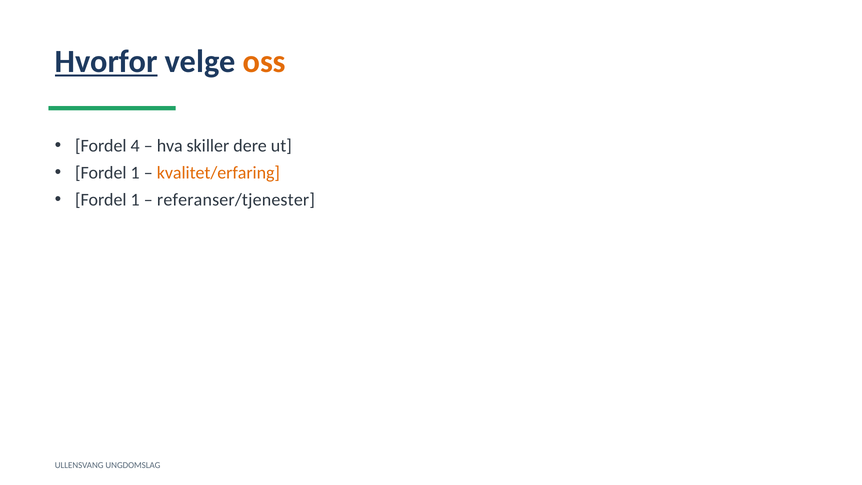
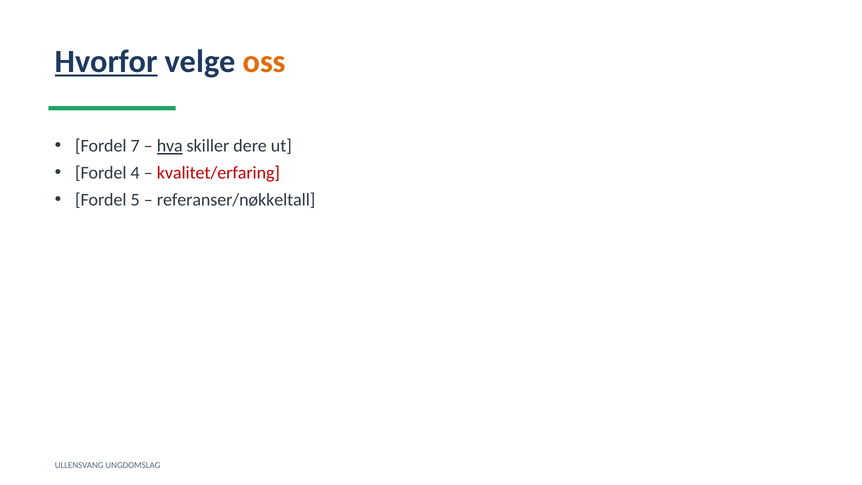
4: 4 -> 7 (135, 146)
hva underline: none -> present (170, 146)
1: 1 -> 4 (135, 173)
kvalitet/erfaring colour: orange -> red (218, 173)
1: 1 -> 5 (135, 200)
referanser/tjenester: referanser/tjenester -> referanser/nøkkeltall (236, 200)
